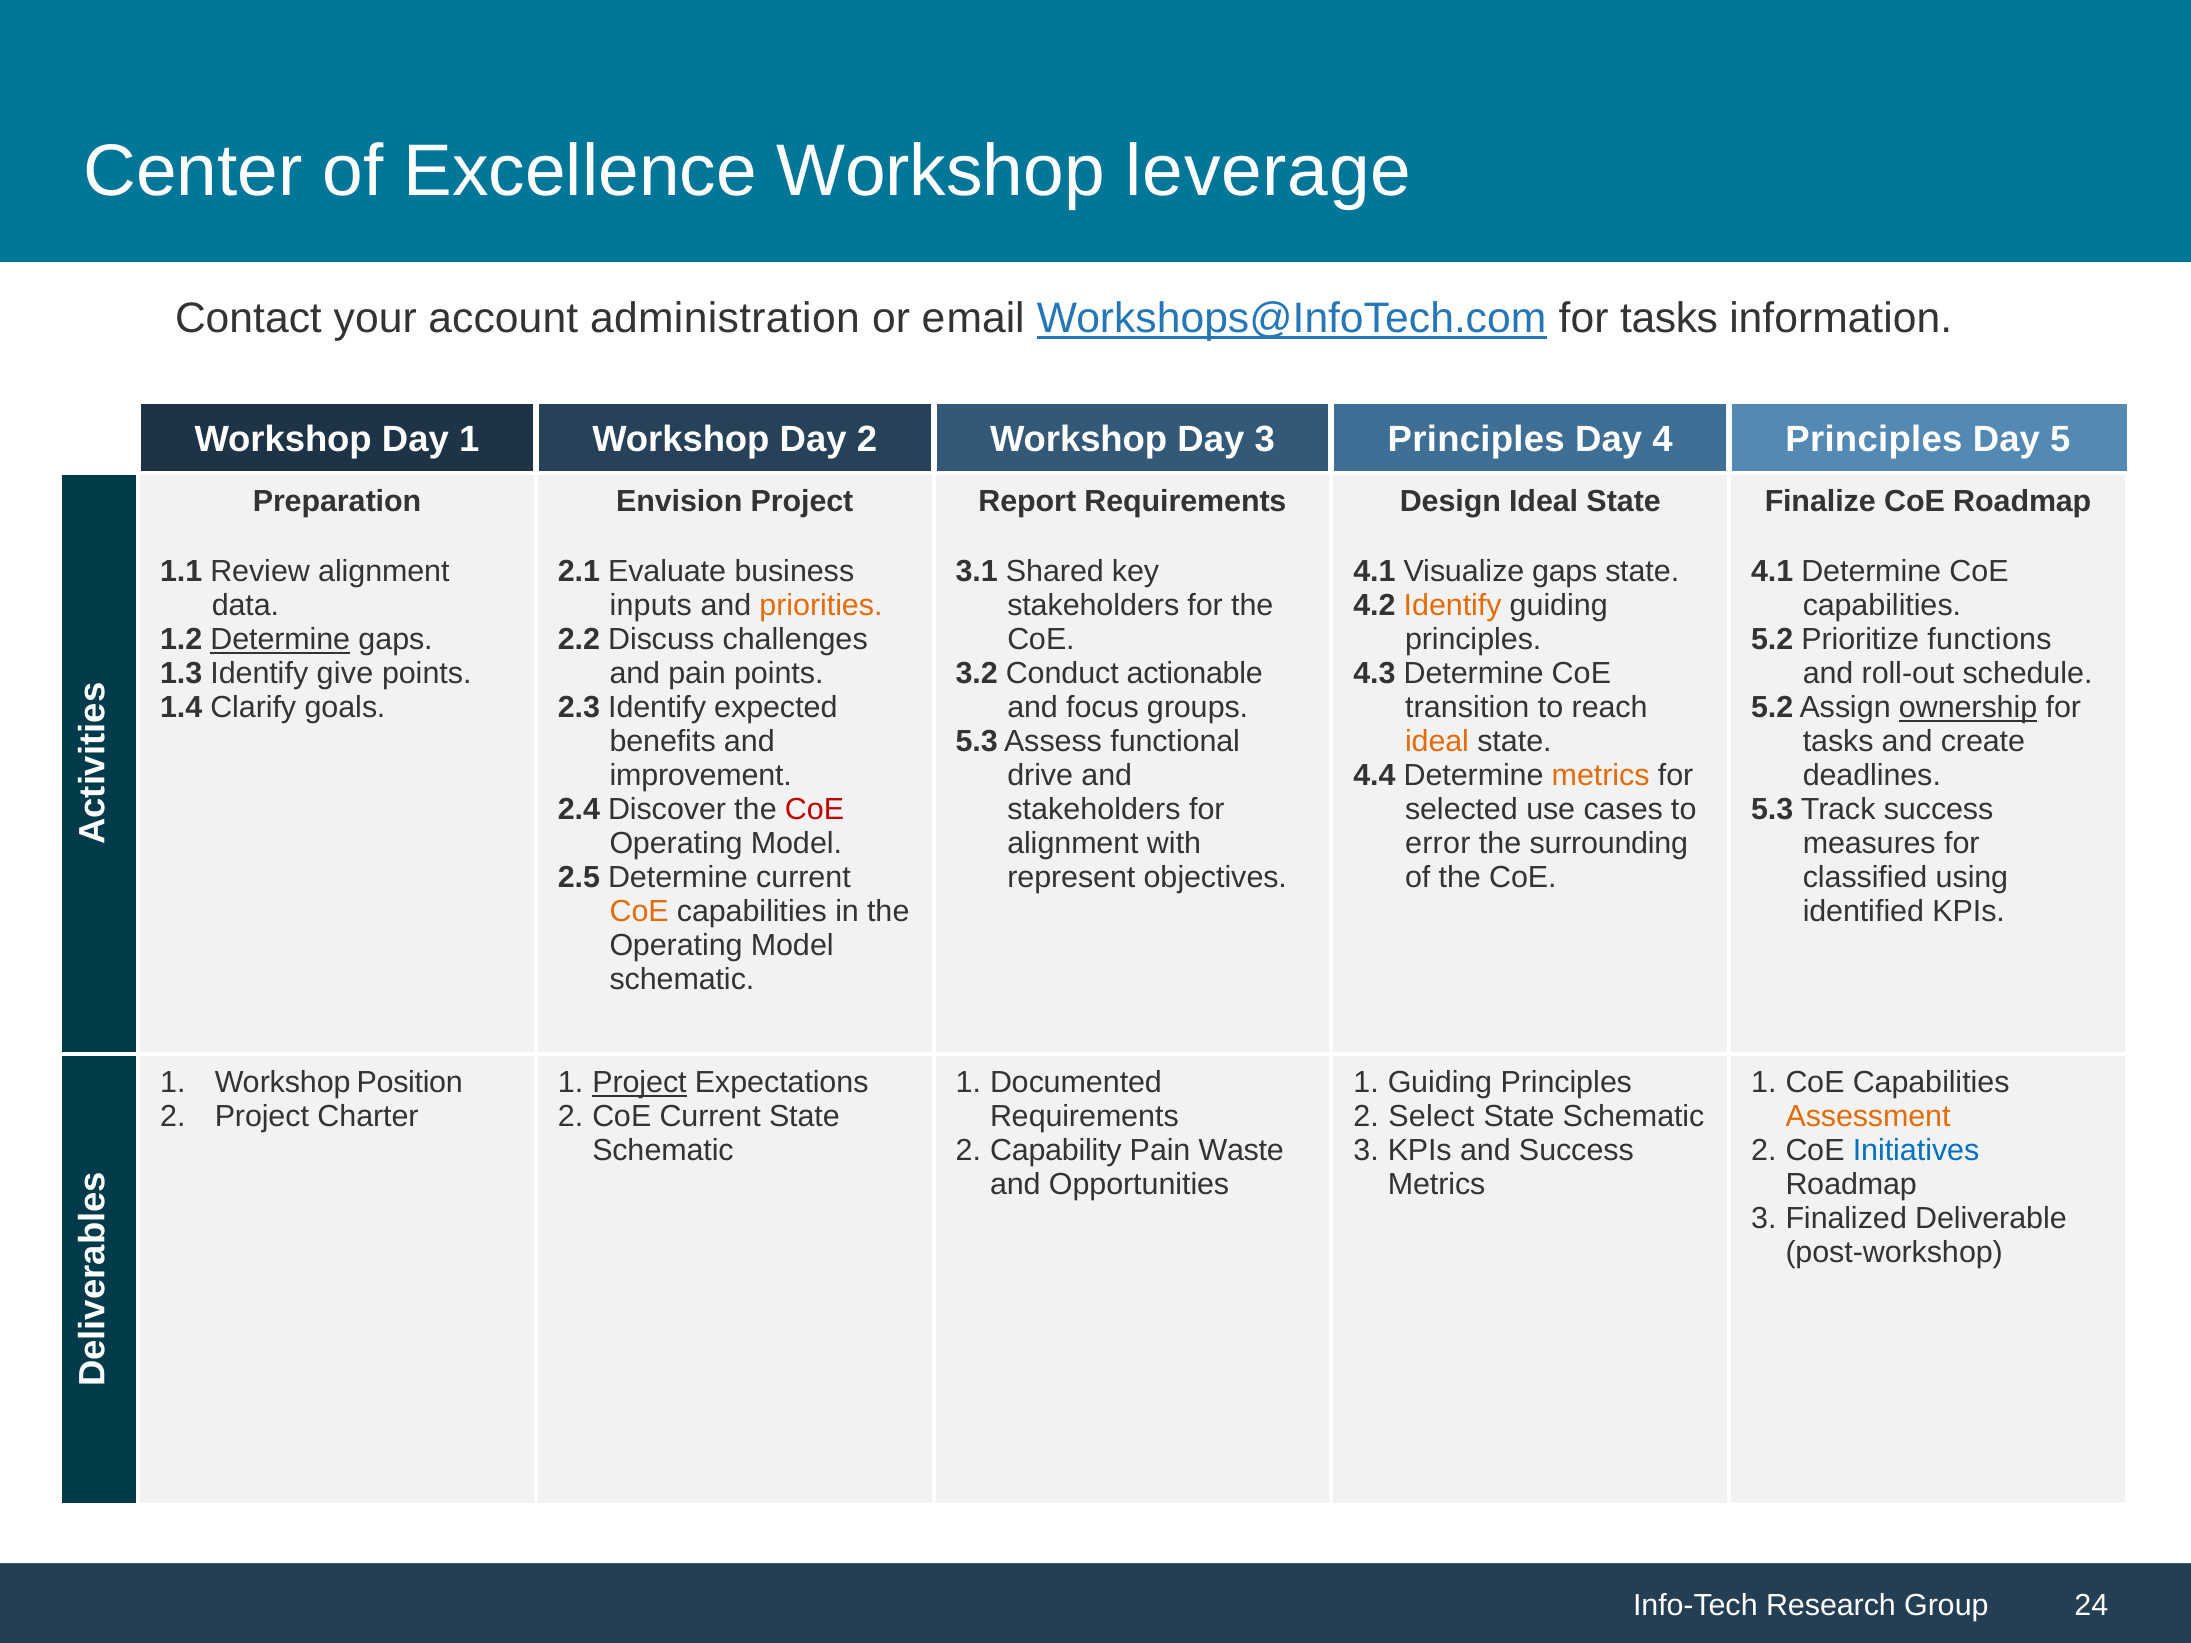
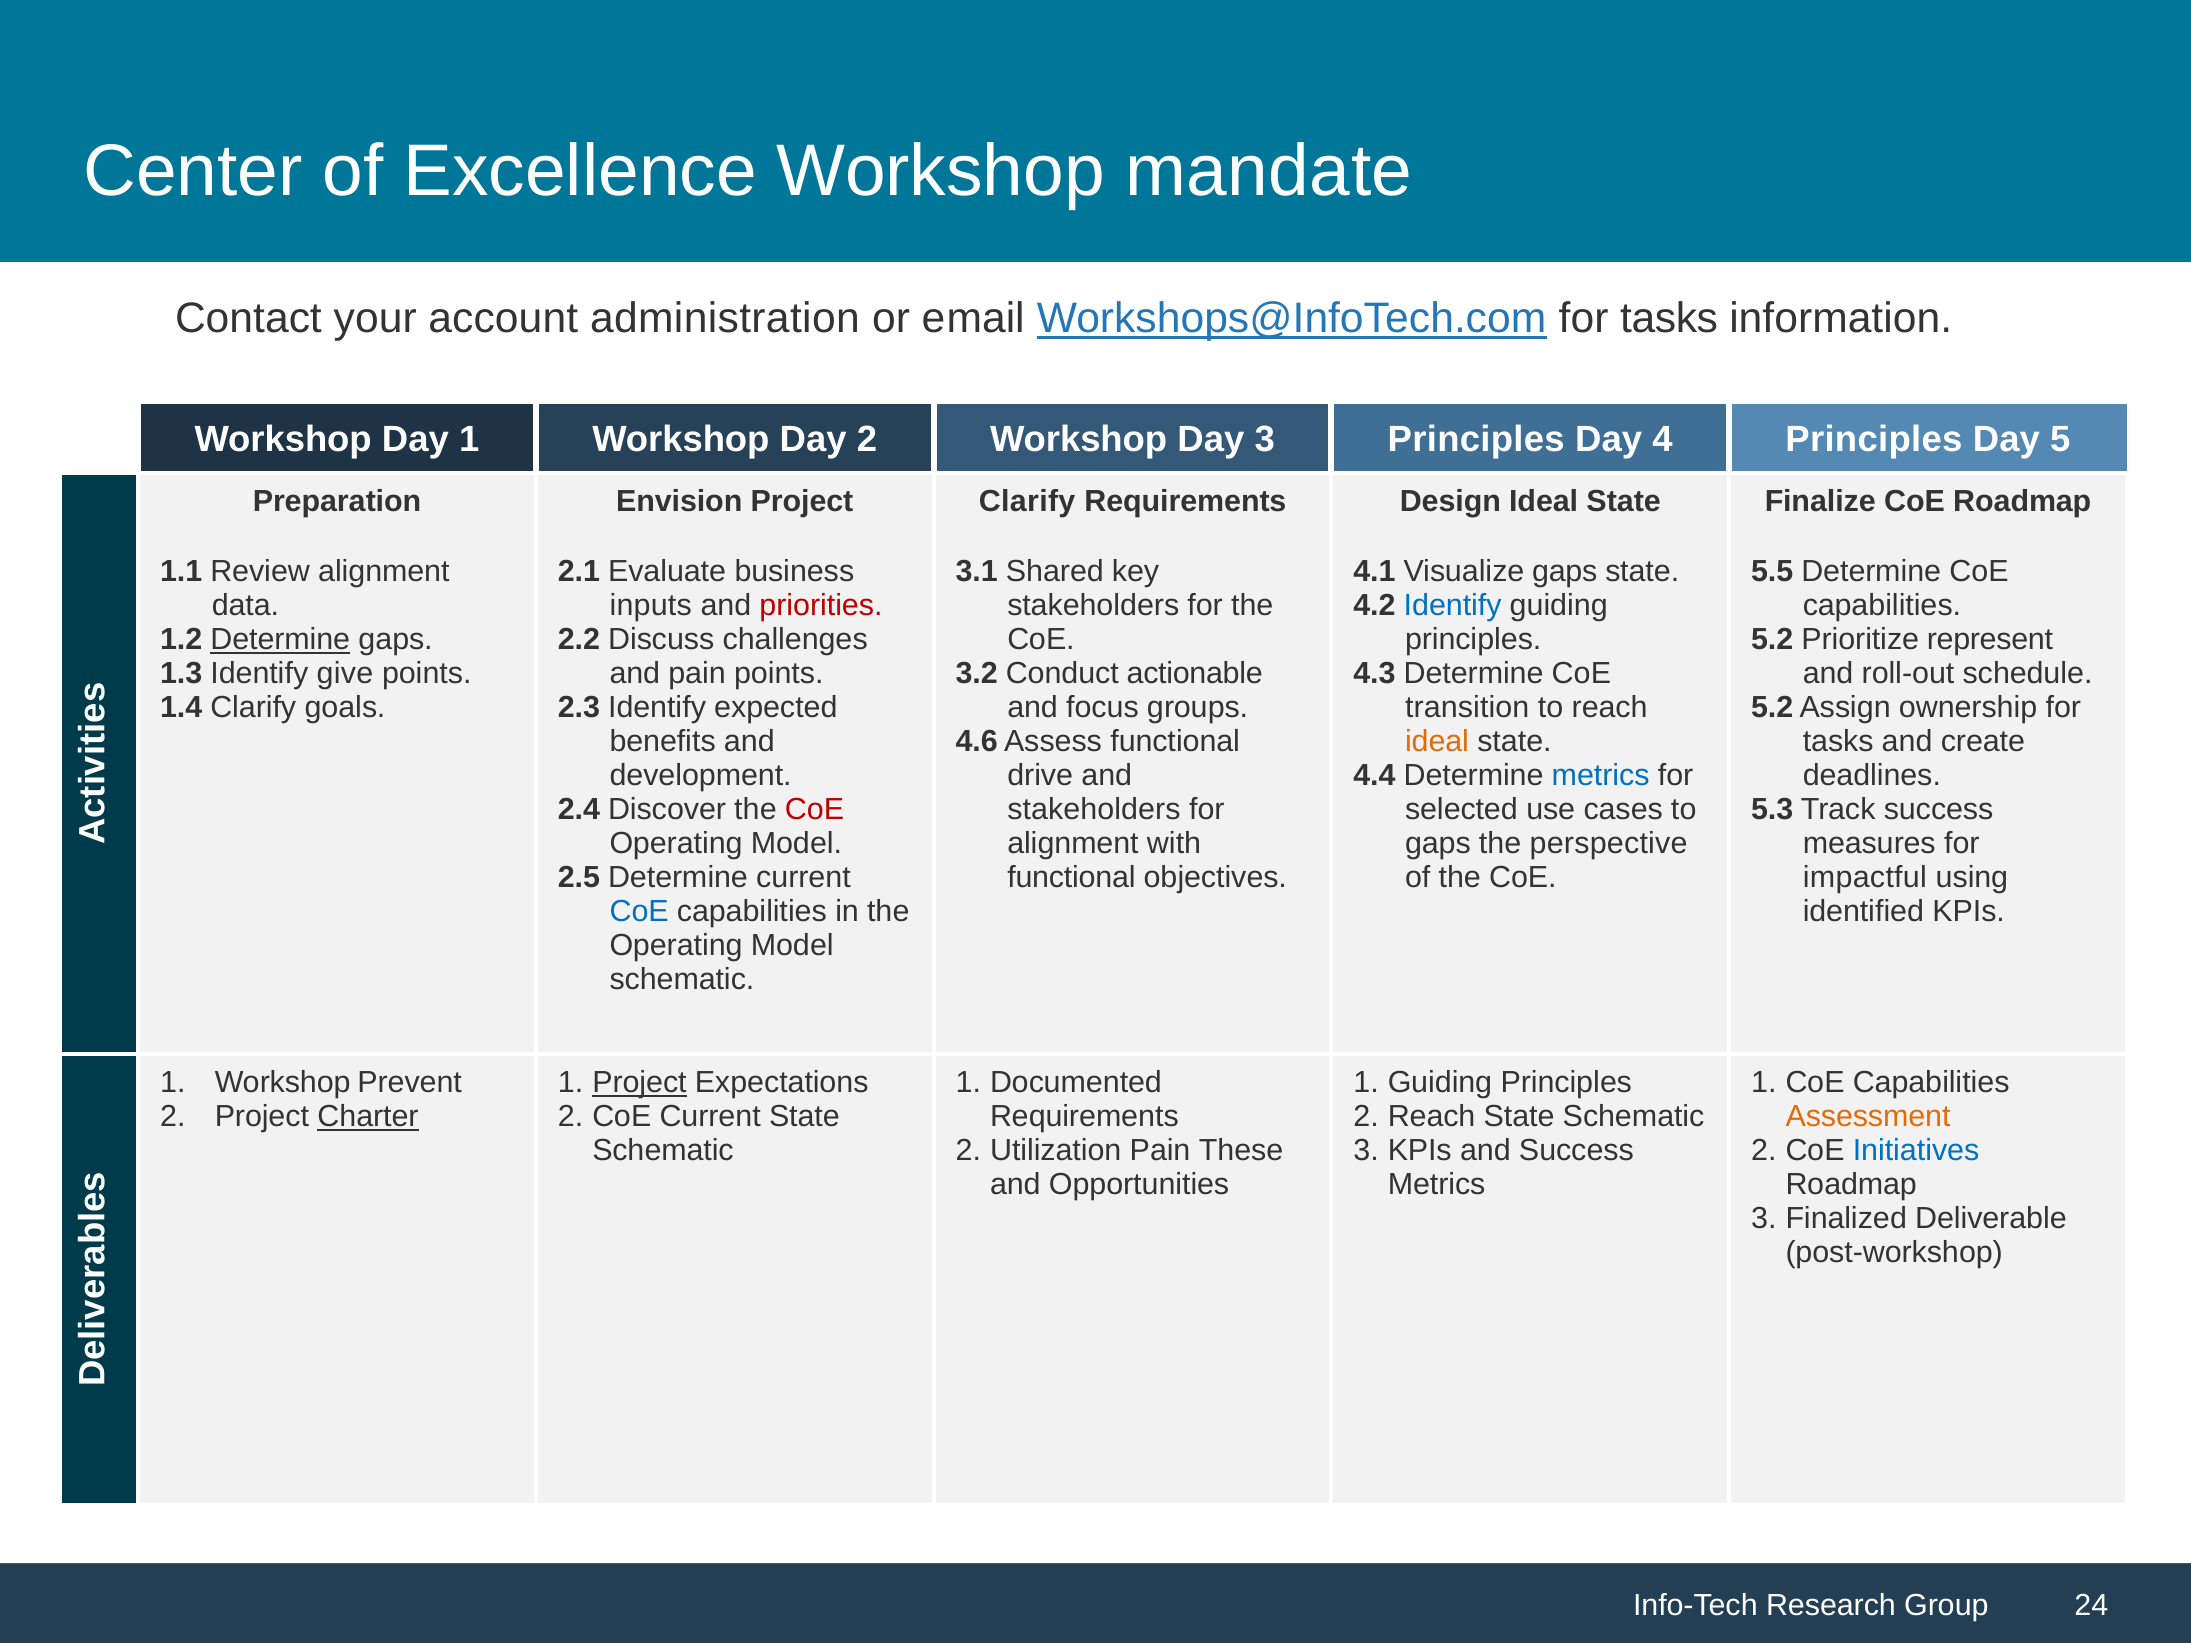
leverage: leverage -> mandate (1269, 172)
Report: Report -> Clarify (1027, 501)
4.1: 4.1 -> 5.5 (1772, 572)
priorities colour: orange -> red (821, 606)
Identify colour: orange -> blue (1453, 606)
functions: functions -> represent (1990, 640)
ownership underline: present -> none (1968, 708)
5.3: 5.3 -> 4.6 (977, 742)
improvement: improvement -> development (701, 776)
metrics colour: orange -> blue (1601, 776)
error: error -> gaps (1438, 844)
surrounding: surrounding -> perspective (1609, 844)
represent: represent -> functional (1071, 878)
classified: classified -> impactful (1865, 878)
CoE colour: orange -> blue (639, 912)
Position: Position -> Prevent (410, 1083)
Charter underline: none -> present (368, 1117)
2 Select: Select -> Reach (1432, 1117)
Capability: Capability -> Utilization (1056, 1151)
Waste: Waste -> These (1241, 1151)
